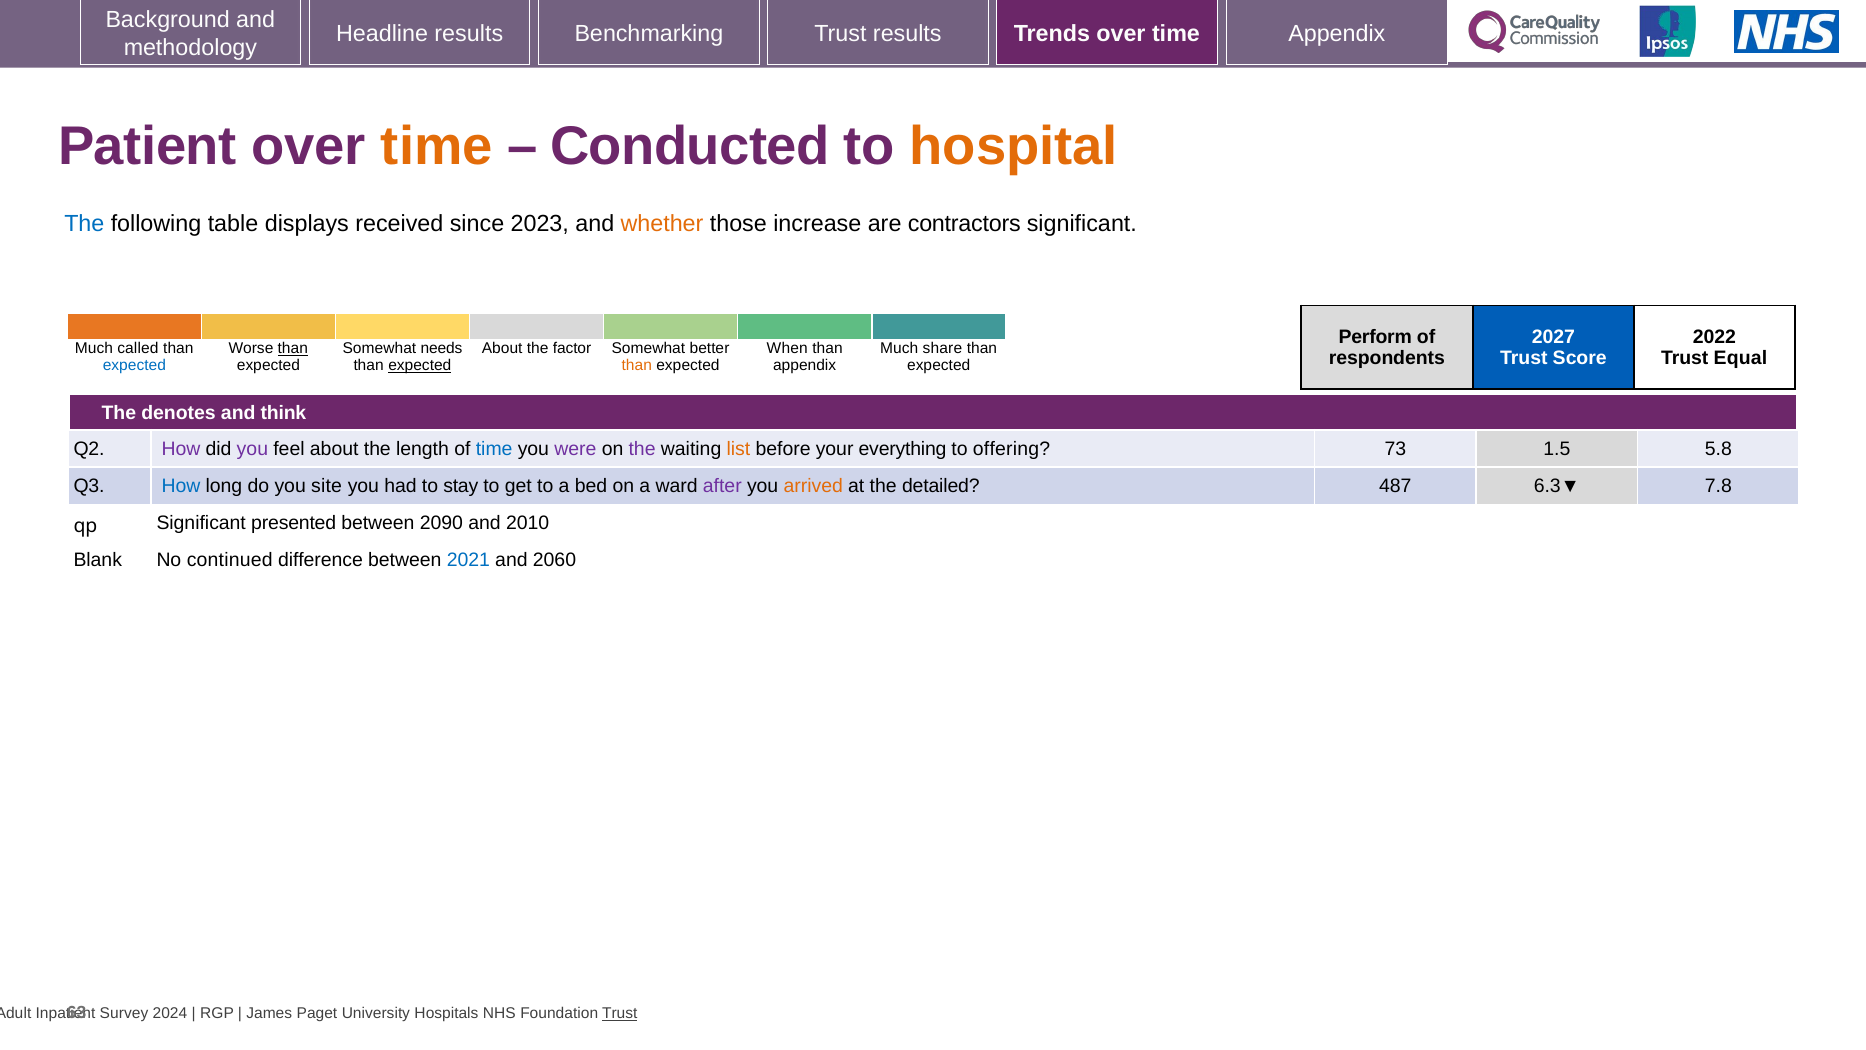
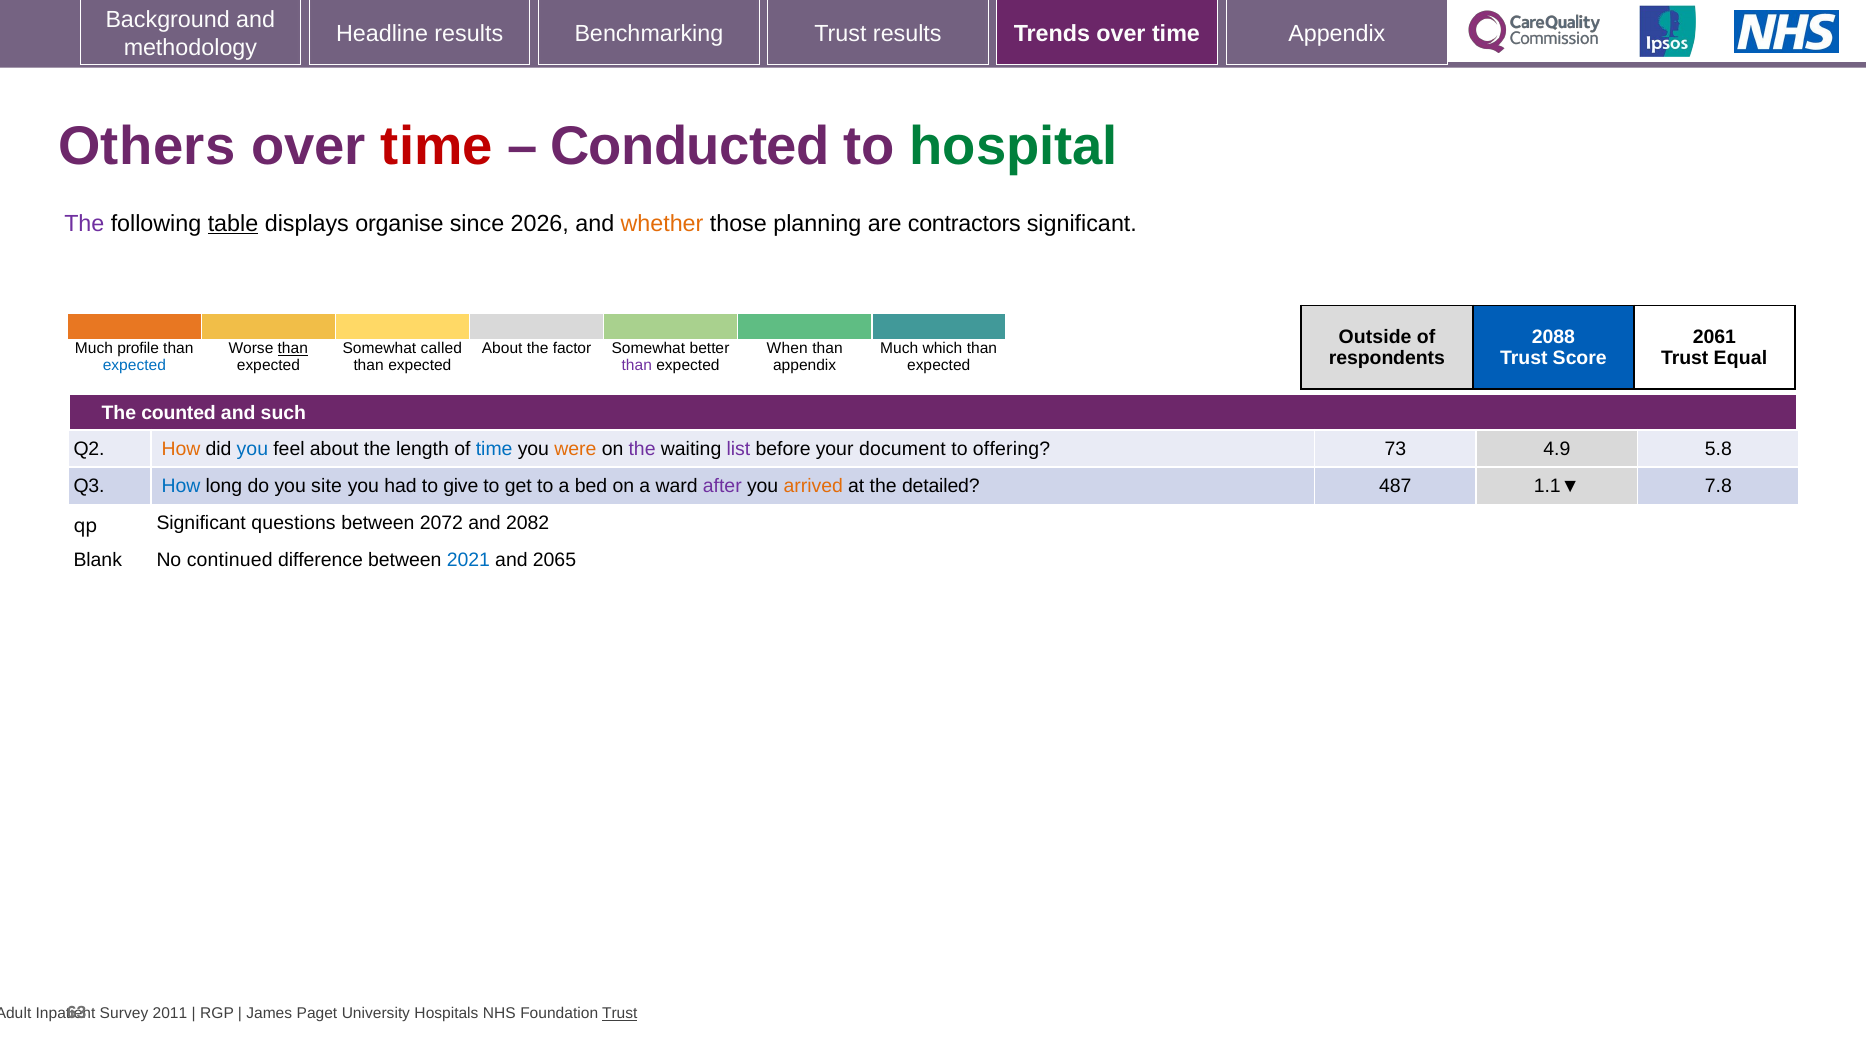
Patient: Patient -> Others (147, 146)
time colour: orange -> red (437, 146)
hospital colour: orange -> green (1014, 146)
The colour: blue -> purple (84, 224)
table underline: none -> present (233, 224)
received: received -> organise (399, 224)
2023: 2023 -> 2026 (540, 224)
increase: increase -> planning (817, 224)
Perform: Perform -> Outside (1375, 337)
2027: 2027 -> 2088 (1553, 337)
2022: 2022 -> 2061 (1714, 337)
called: called -> profile (138, 348)
needs: needs -> called (441, 348)
share: share -> which (942, 348)
expected underline: present -> none (420, 366)
than colour: orange -> purple (637, 366)
denotes: denotes -> counted (179, 413)
think: think -> such (283, 413)
How colour: purple -> orange (181, 449)
you colour: purple -> blue (252, 449)
were colour: purple -> orange (575, 449)
list colour: orange -> purple (738, 449)
everything: everything -> document (902, 449)
1.5: 1.5 -> 4.9 (1557, 449)
stay: stay -> give (461, 486)
6.3▼: 6.3▼ -> 1.1▼ (1557, 486)
presented: presented -> questions (294, 523)
2090: 2090 -> 2072 (441, 523)
2010: 2010 -> 2082 (528, 523)
2060: 2060 -> 2065 (555, 560)
2024: 2024 -> 2011 (170, 1013)
